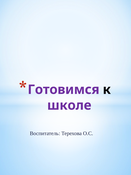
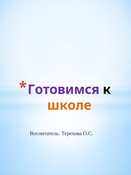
школе colour: purple -> orange (69, 105)
